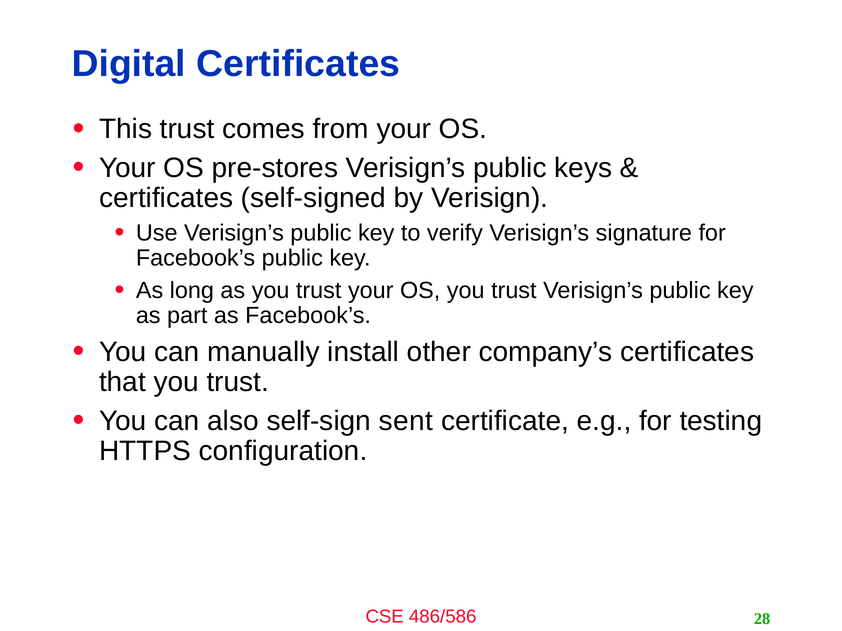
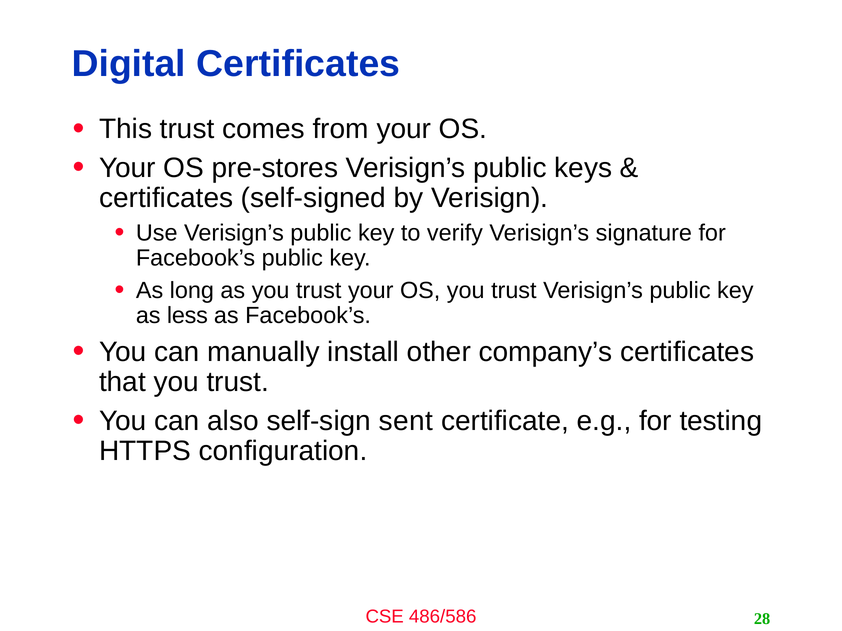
part: part -> less (187, 316)
